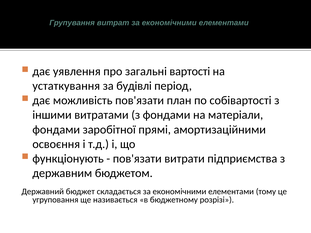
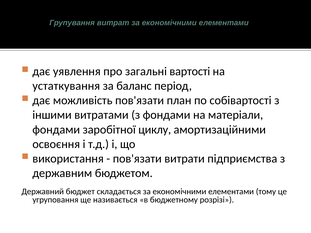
будівлі: будівлі -> баланс (134, 86)
прямі: прямі -> циклу (155, 130)
функціонують: функціонують -> використання (68, 159)
